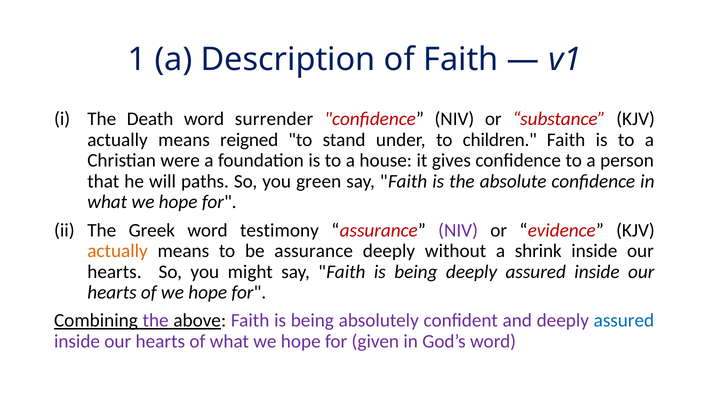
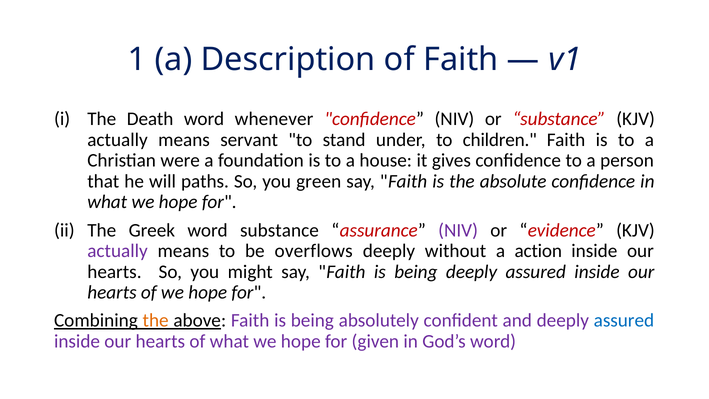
surrender: surrender -> whenever (274, 119)
reigned: reigned -> servant (249, 140)
word testimony: testimony -> substance (279, 230)
actually colour: orange -> purple (118, 251)
be assurance: assurance -> overflows (314, 251)
shrink: shrink -> action (538, 251)
the colour: purple -> orange (156, 320)
